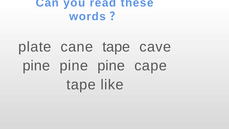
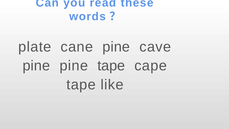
cane tape: tape -> pine (116, 47)
pine: pine -> tape (111, 66)
